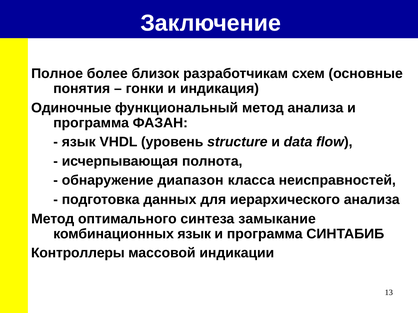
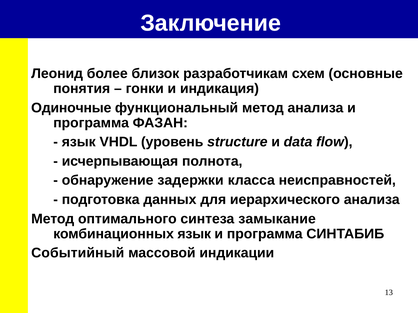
Полное: Полное -> Леонид (57, 74)
диапазон: диапазон -> задержки (191, 181)
Контроллеры: Контроллеры -> Событийный (78, 253)
